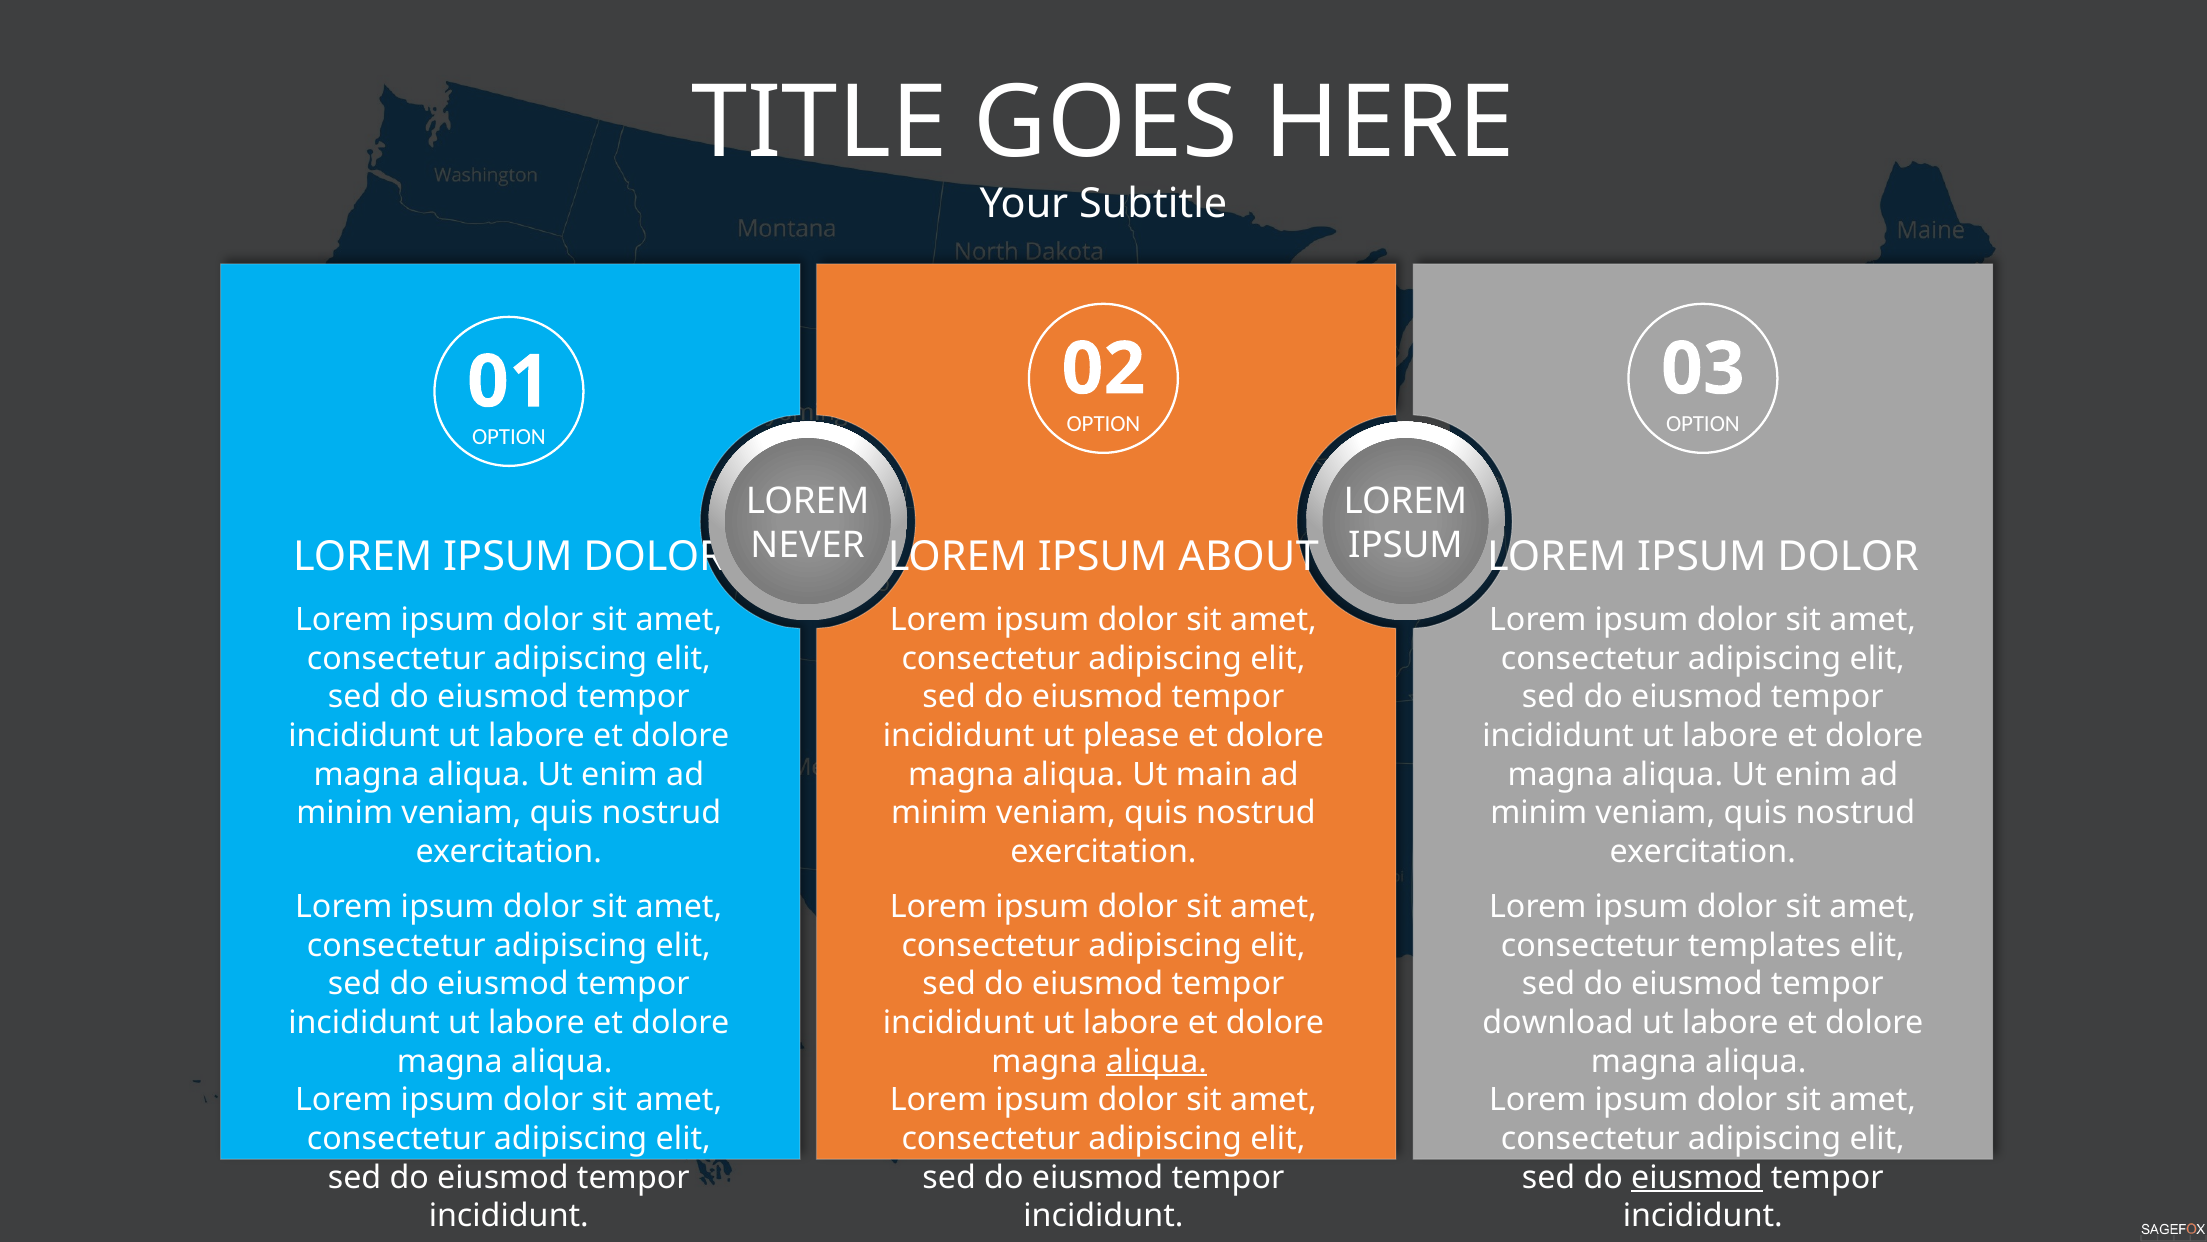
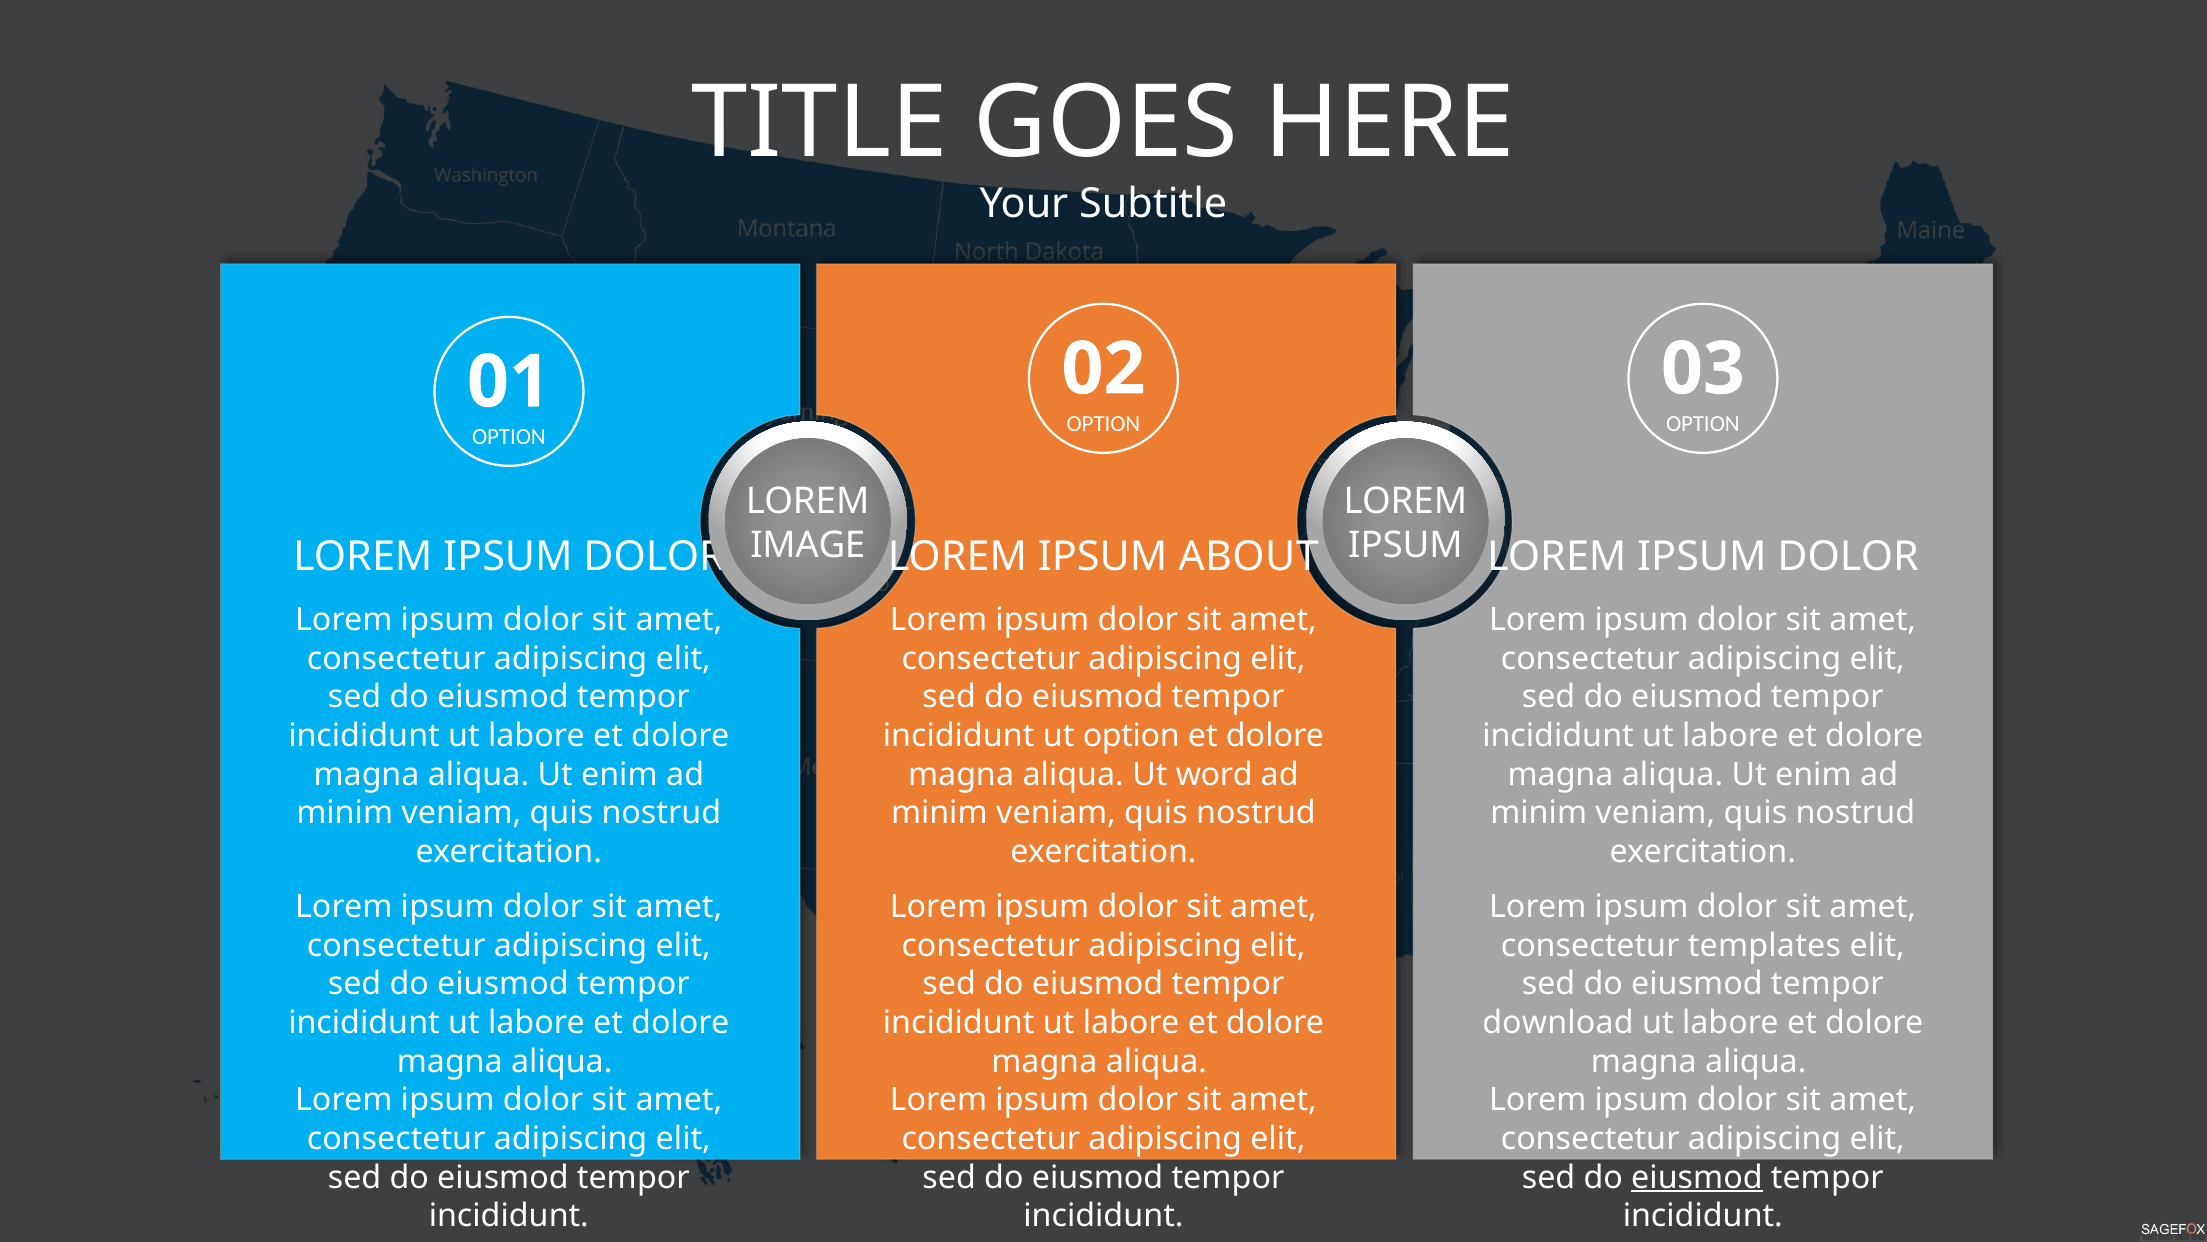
NEVER: NEVER -> IMAGE (808, 545)
ut please: please -> option (1131, 735)
main: main -> word (1214, 774)
aliqua underline: present -> none (1156, 1061)
